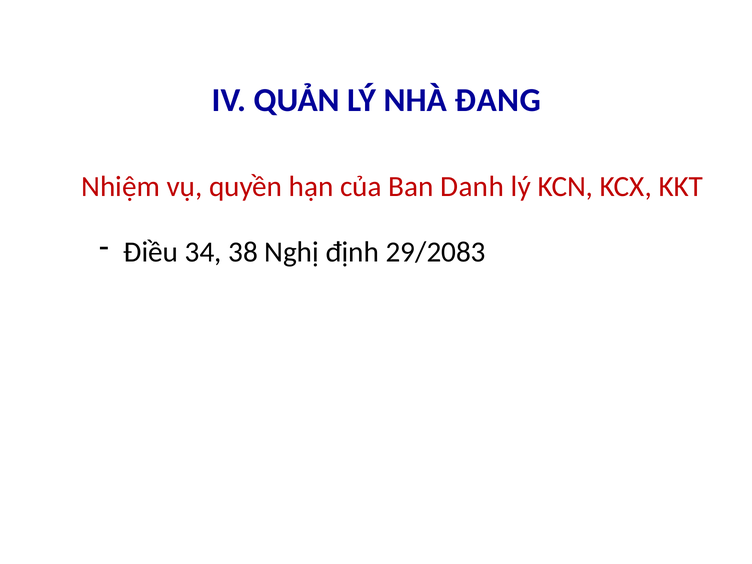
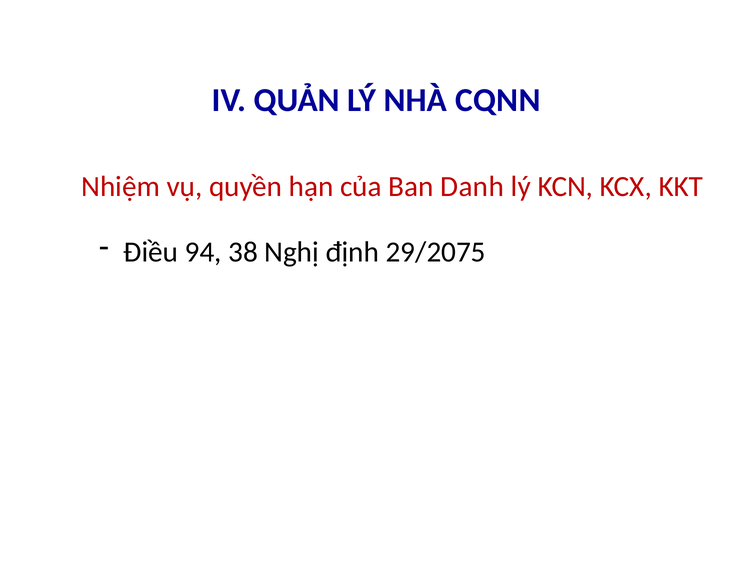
ĐANG: ĐANG -> CQNN (498, 100)
34: 34 -> 94 (203, 252)
29/2083: 29/2083 -> 29/2075 (436, 252)
